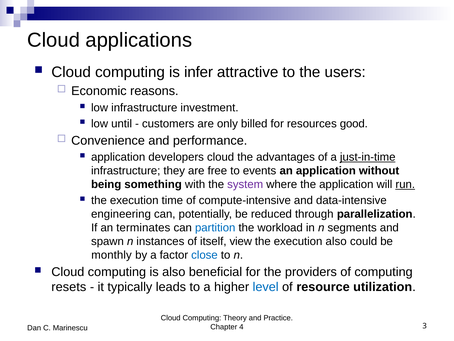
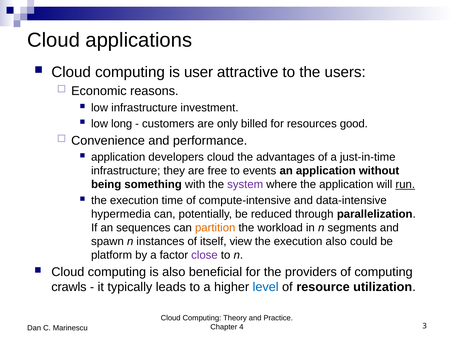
infer: infer -> user (199, 72)
until: until -> long (122, 123)
just-in-time underline: present -> none (368, 157)
engineering: engineering -> hypermedia (121, 214)
terminates: terminates -> sequences (143, 227)
partition colour: blue -> orange (215, 227)
monthly: monthly -> platform (112, 255)
close colour: blue -> purple (204, 255)
resets: resets -> crawls (69, 287)
